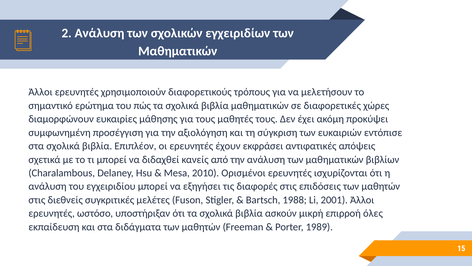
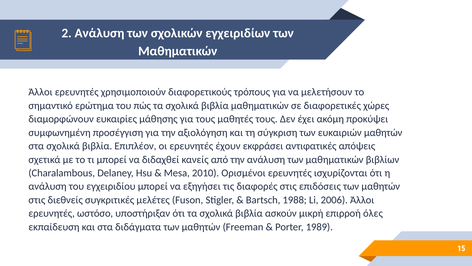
ευκαιριών εντόπισε: εντόπισε -> μαθητών (383, 132)
2001: 2001 -> 2006 (334, 200)
